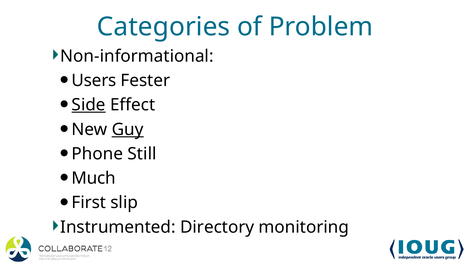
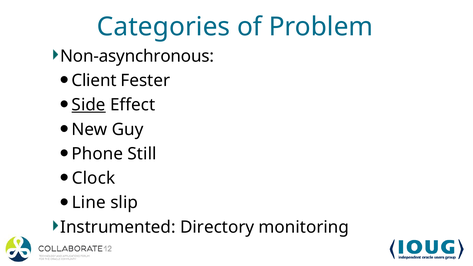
Non-informational: Non-informational -> Non-asynchronous (137, 56)
Users: Users -> Client (94, 81)
Guy underline: present -> none (128, 129)
Much: Much -> Clock (94, 178)
First: First -> Line (89, 203)
